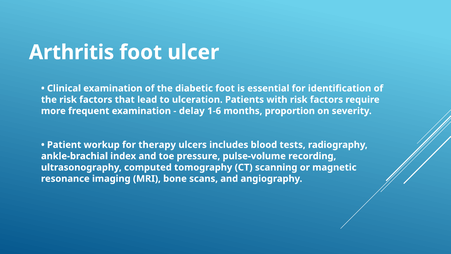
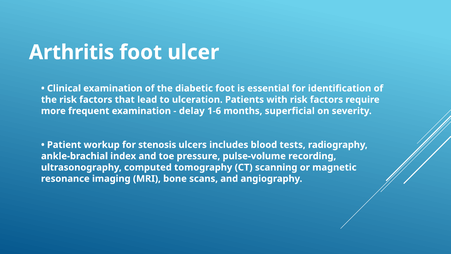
proportion: proportion -> superficial (290, 111)
therapy: therapy -> stenosis (157, 145)
